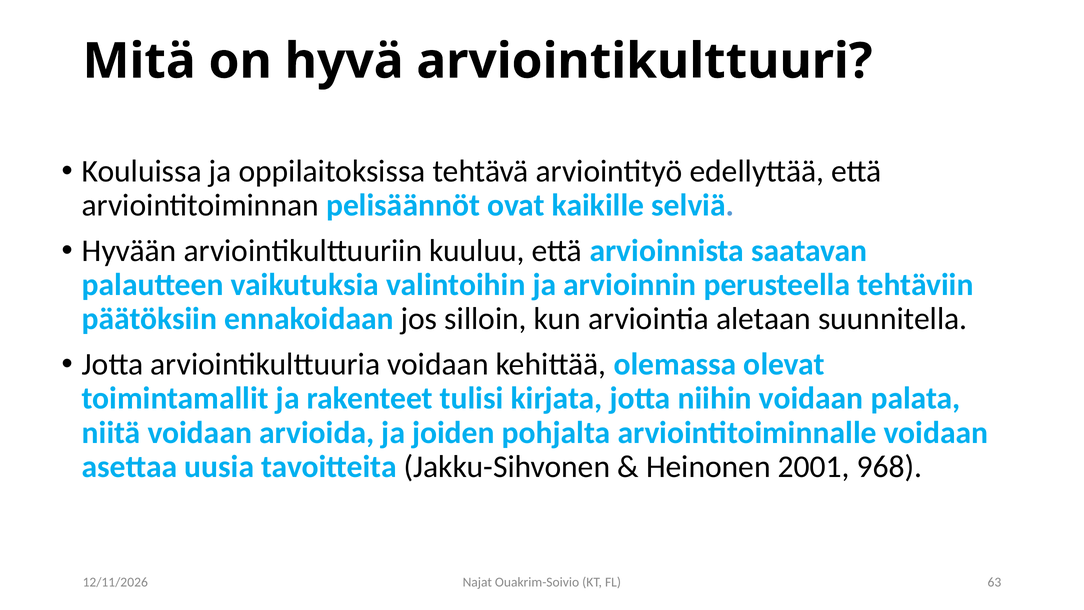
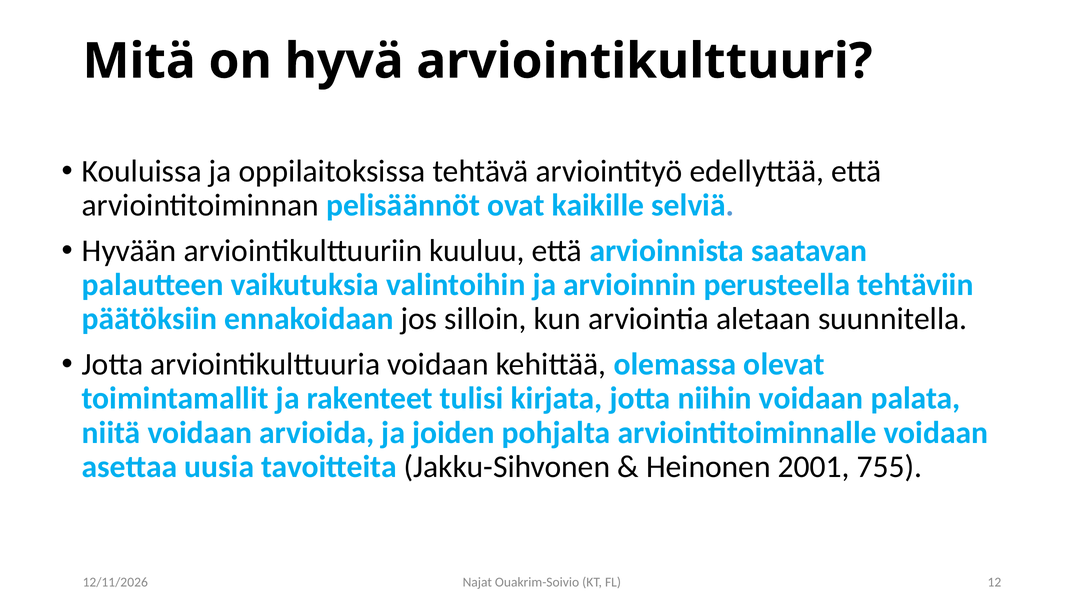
968: 968 -> 755 (890, 467)
63: 63 -> 12 (994, 582)
